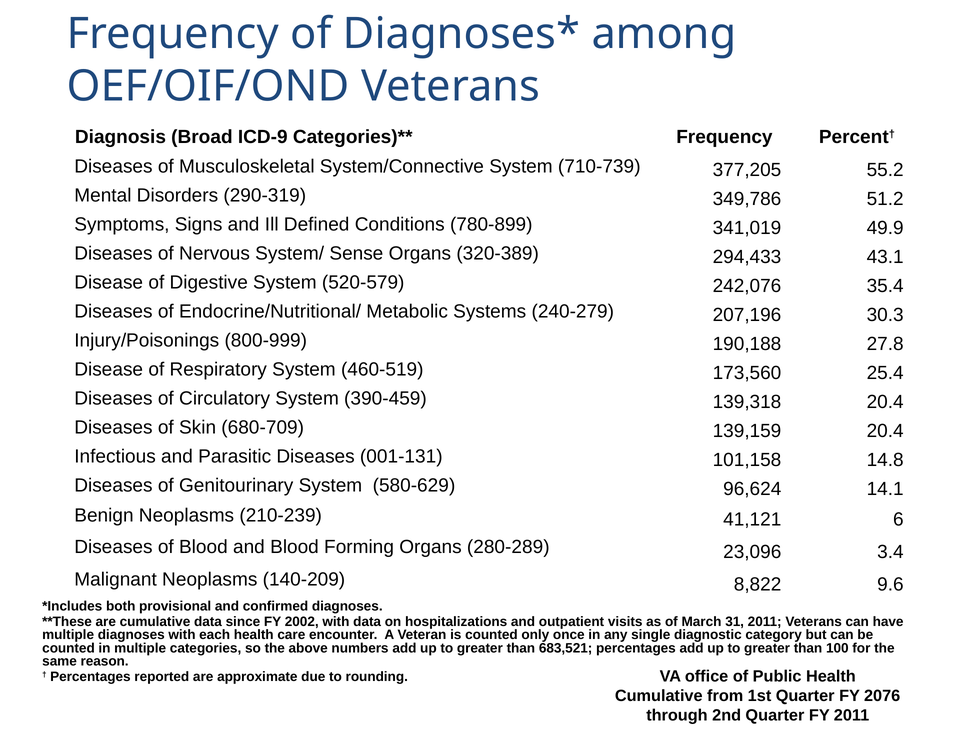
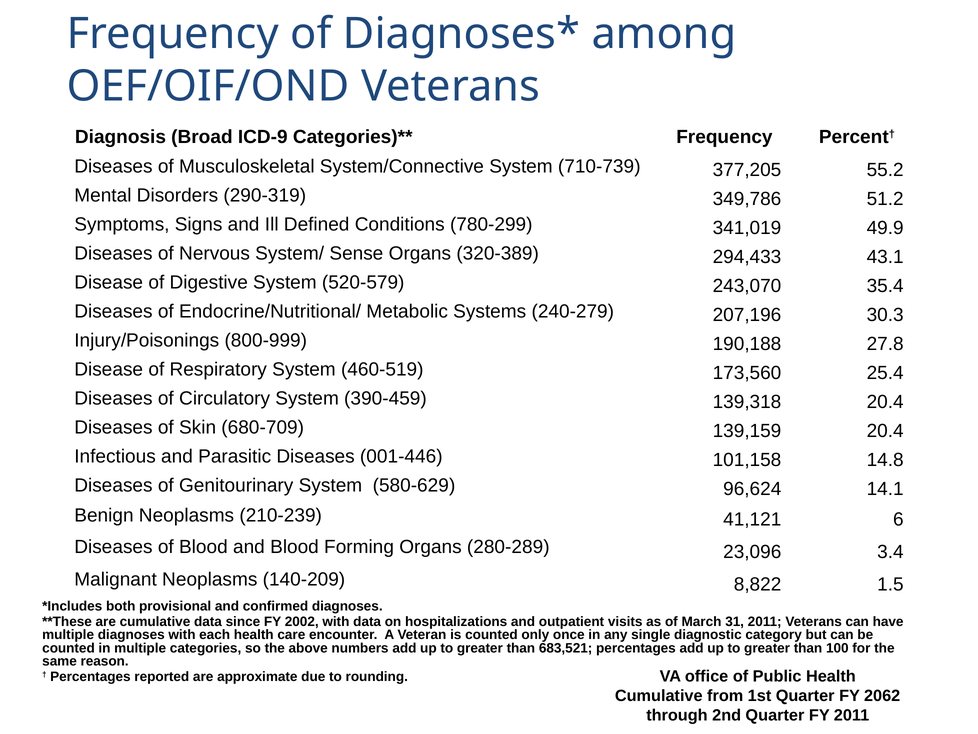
780-899: 780-899 -> 780-299 (491, 224)
242,076: 242,076 -> 243,070 (747, 286)
001-131: 001-131 -> 001-446 (401, 456)
9.6: 9.6 -> 1.5 (890, 584)
2076: 2076 -> 2062 (882, 695)
